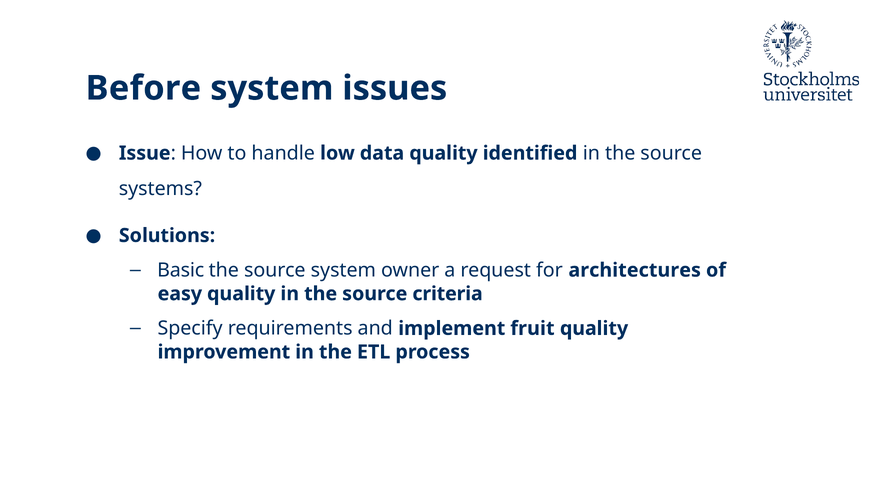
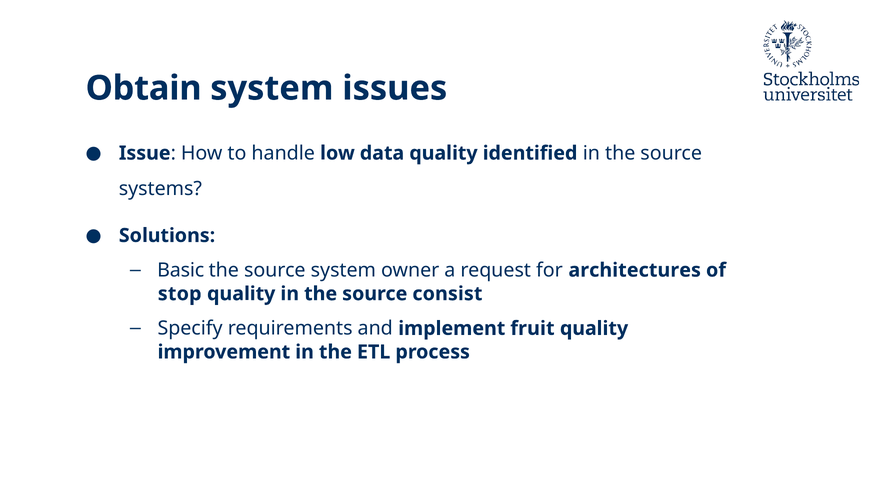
Before: Before -> Obtain (144, 88)
easy: easy -> stop (180, 294)
criteria: criteria -> consist (447, 294)
